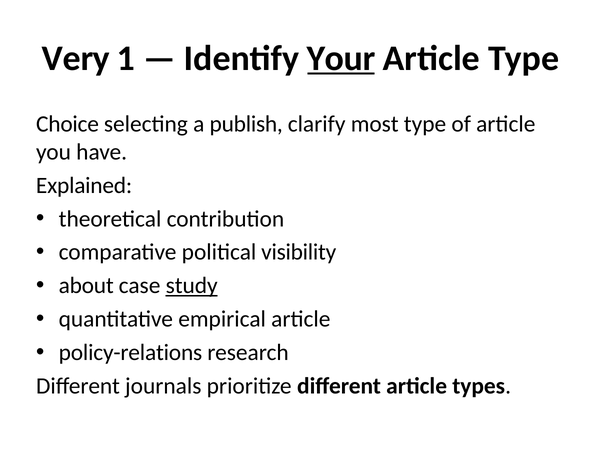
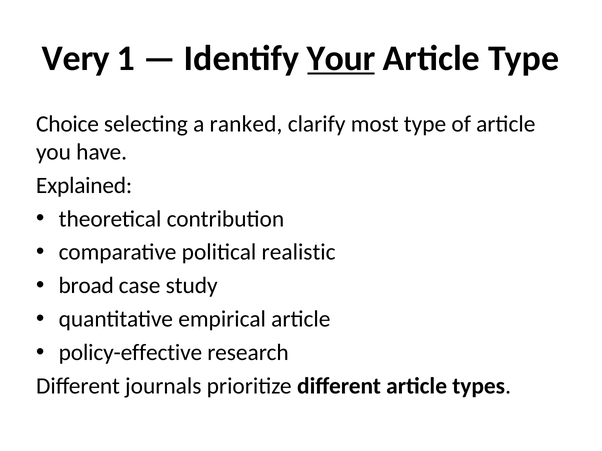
publish: publish -> ranked (246, 124)
visibility: visibility -> realistic (299, 253)
about: about -> broad (86, 286)
study underline: present -> none (192, 286)
policy-relations: policy-relations -> policy-effective (130, 353)
